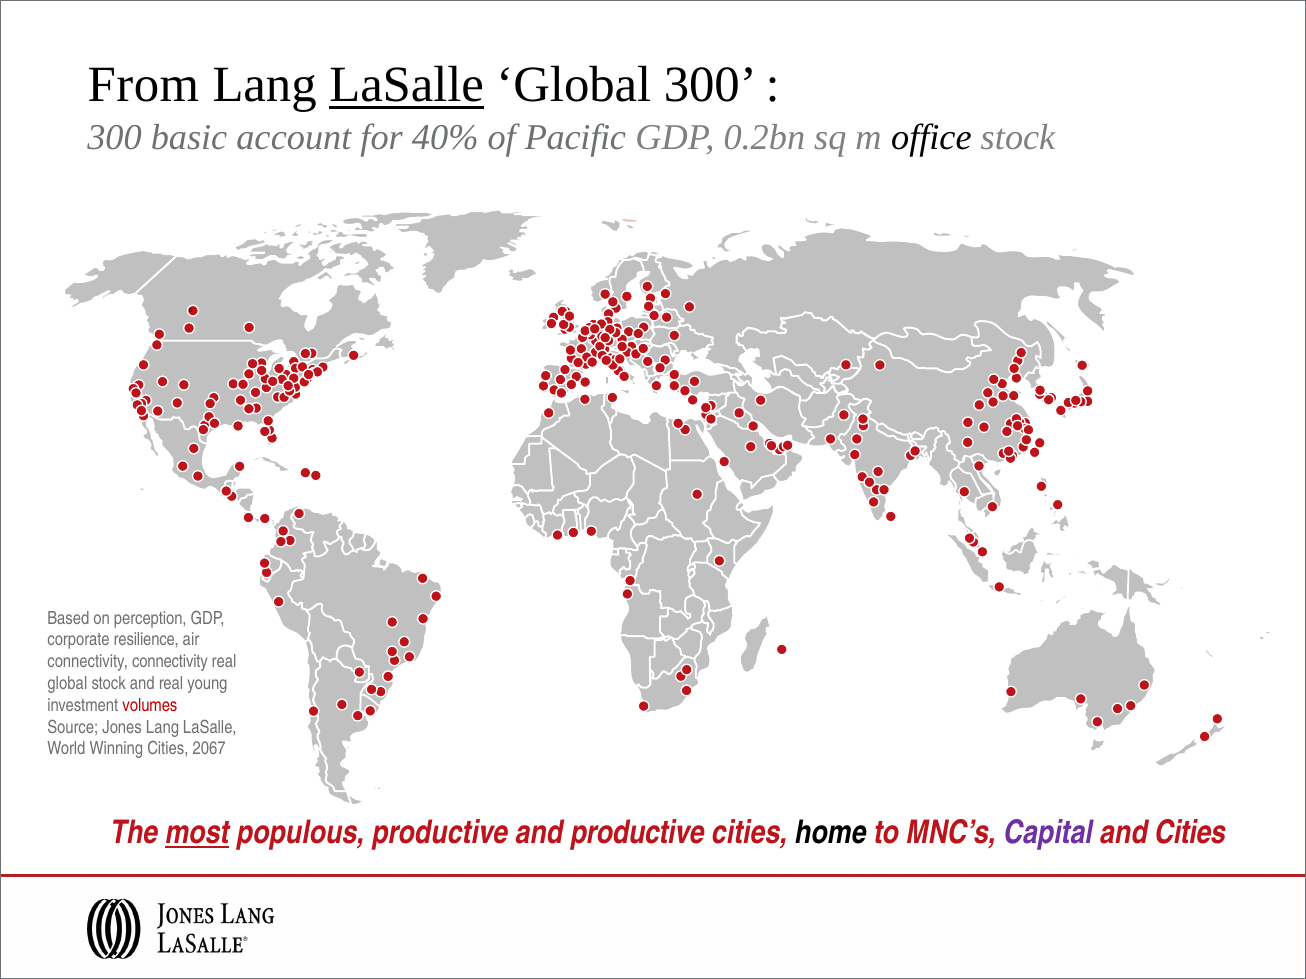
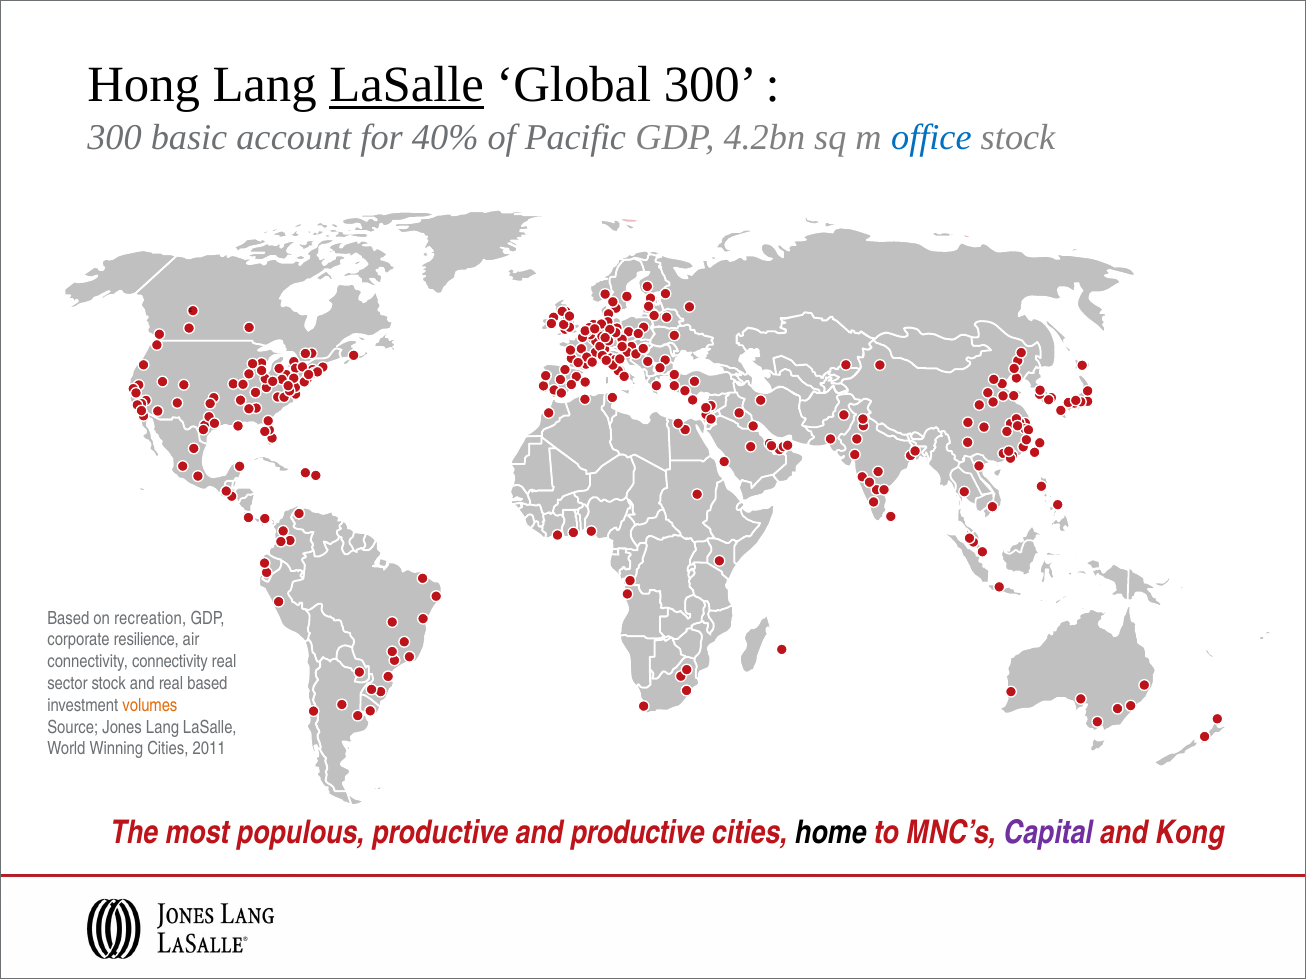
From: From -> Hong (144, 85)
0.2bn: 0.2bn -> 4.2bn (764, 137)
office colour: black -> blue (931, 137)
perception: perception -> recreation (150, 619)
global: global -> sector (67, 684)
real young: young -> based (207, 684)
volumes colour: red -> orange (150, 706)
2067: 2067 -> 2011 (209, 749)
most underline: present -> none (197, 834)
and Cities: Cities -> Kong (1190, 834)
